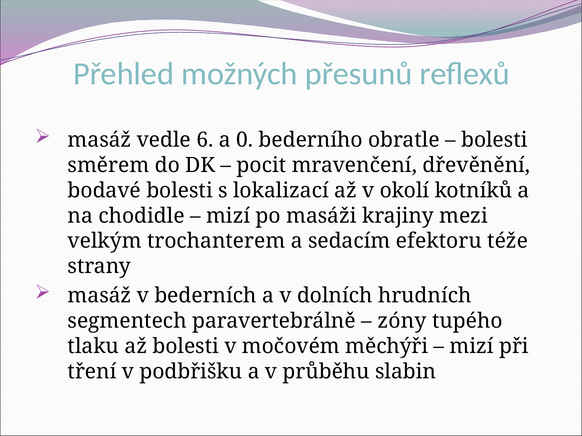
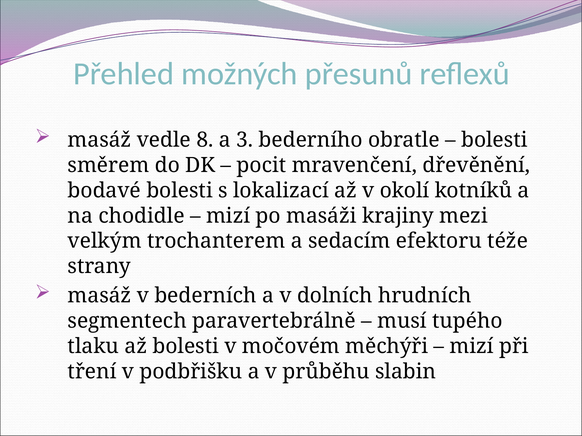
6: 6 -> 8 (205, 140)
0: 0 -> 3 (245, 140)
zóny: zóny -> musí (402, 321)
